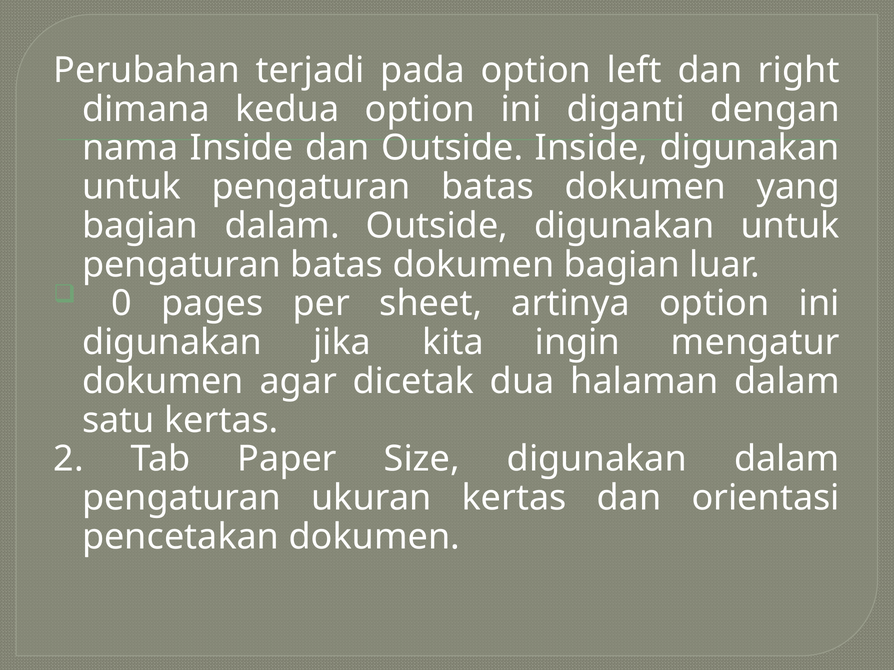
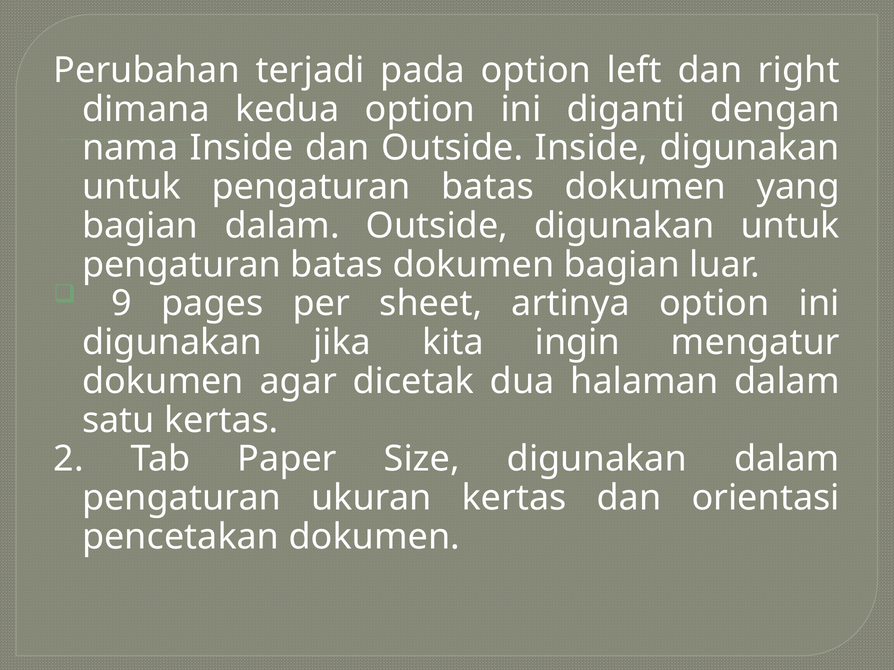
0: 0 -> 9 (122, 304)
